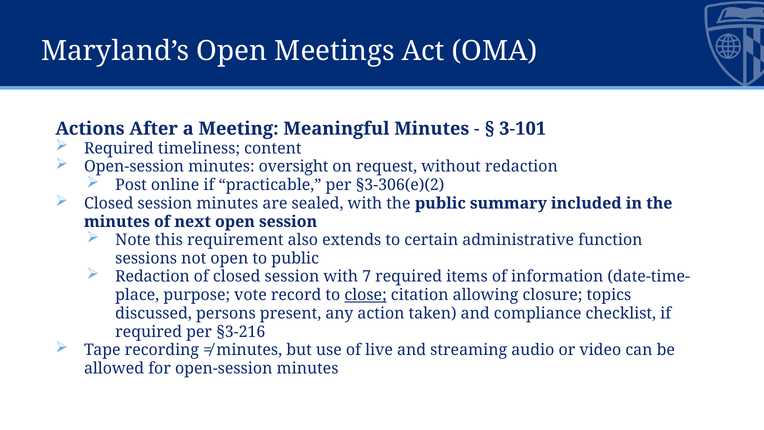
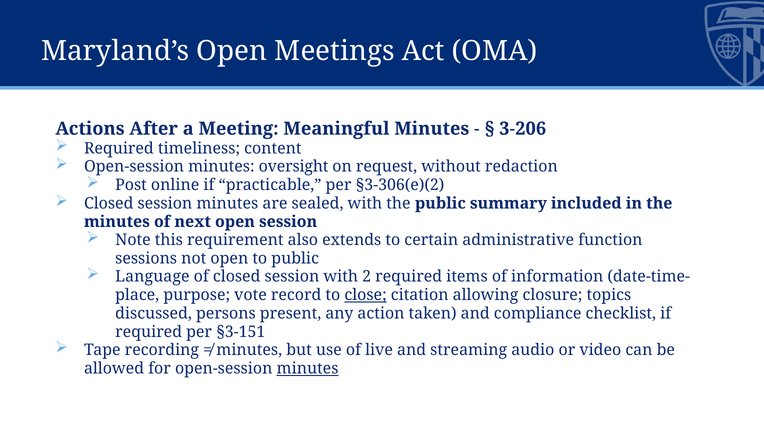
3-101: 3-101 -> 3-206 (523, 129)
Redaction: Redaction -> Language (152, 277)
7: 7 -> 2 (367, 277)
§3-216: §3-216 -> §3-151 (241, 332)
minutes underline: none -> present (308, 368)
